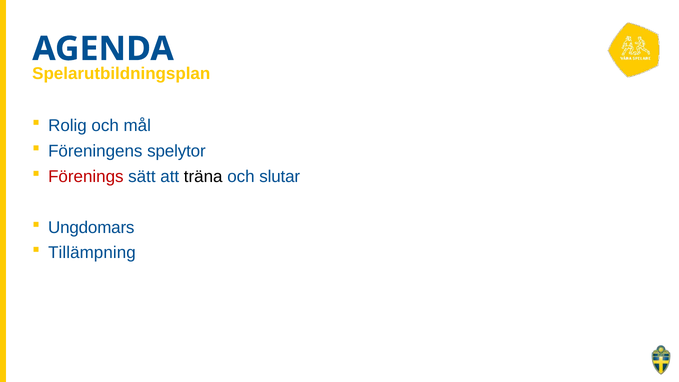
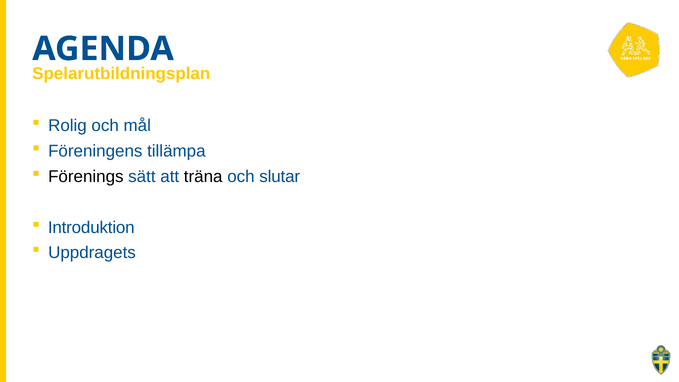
spelytor: spelytor -> tillämpa (176, 151)
Förenings colour: red -> black (86, 177)
Ungdomars: Ungdomars -> Introduktion (91, 227)
Tillämpning: Tillämpning -> Uppdragets (92, 253)
